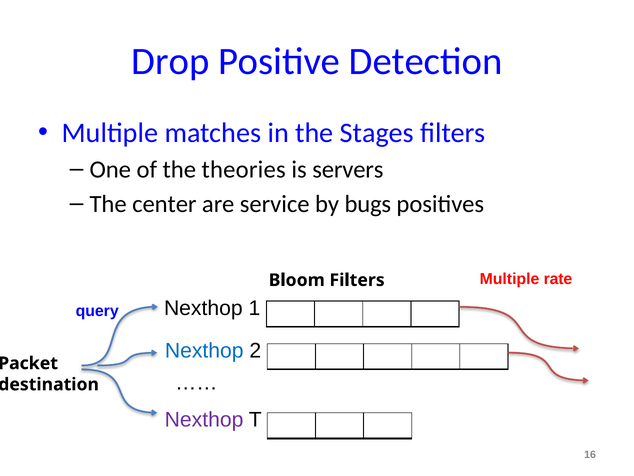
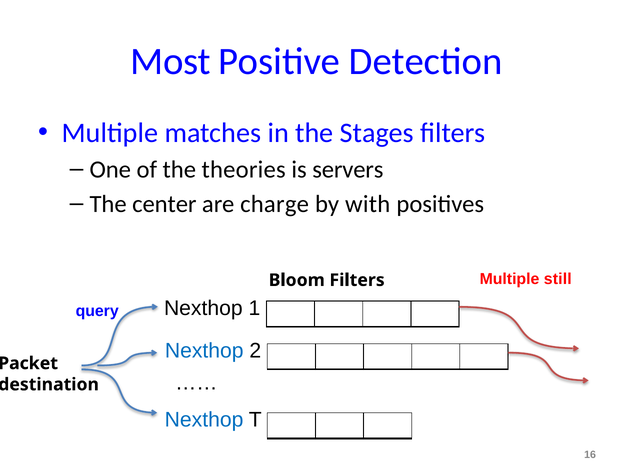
Drop: Drop -> Most (171, 61)
service: service -> charge (275, 204)
bugs: bugs -> with (368, 204)
rate: rate -> still (558, 279)
Nexthop colour: purple -> blue (204, 419)
